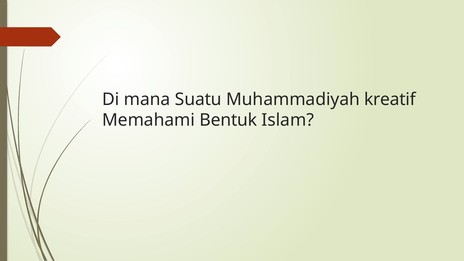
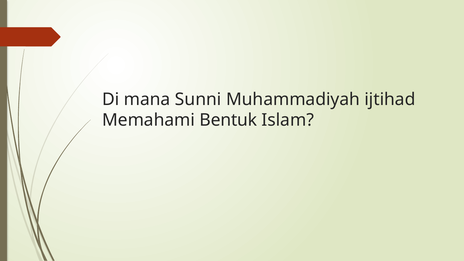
Suatu: Suatu -> Sunni (198, 99)
kreatif: kreatif -> ijtihad (390, 99)
